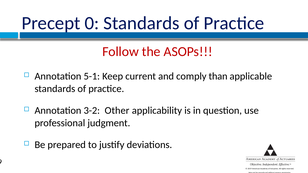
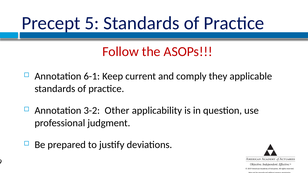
0: 0 -> 5 (92, 23)
5-1: 5-1 -> 6-1 (92, 76)
than: than -> they (218, 76)
